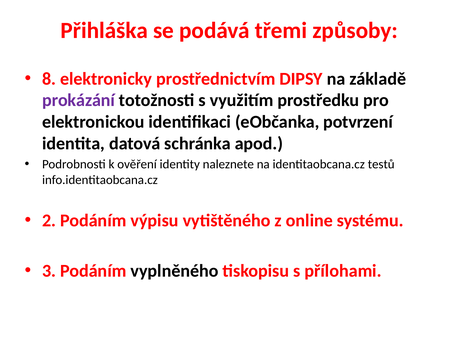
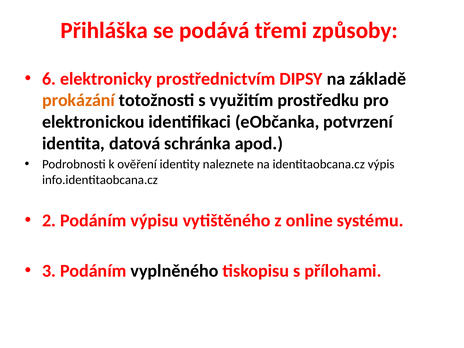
8: 8 -> 6 (49, 79)
prokázání colour: purple -> orange (79, 100)
testů: testů -> výpis (381, 164)
